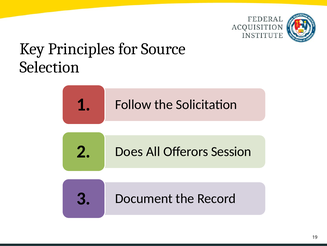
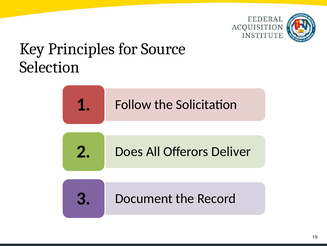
Session: Session -> Deliver (231, 151)
